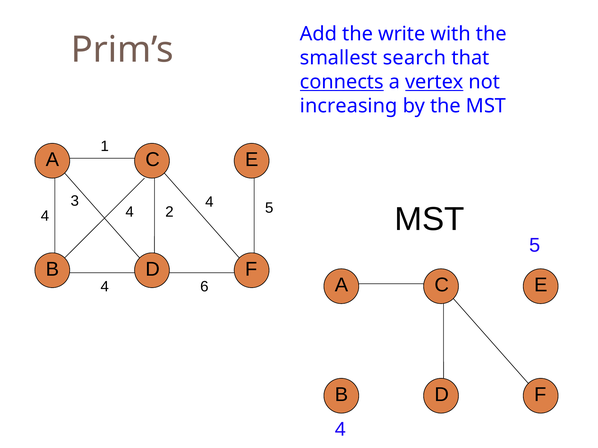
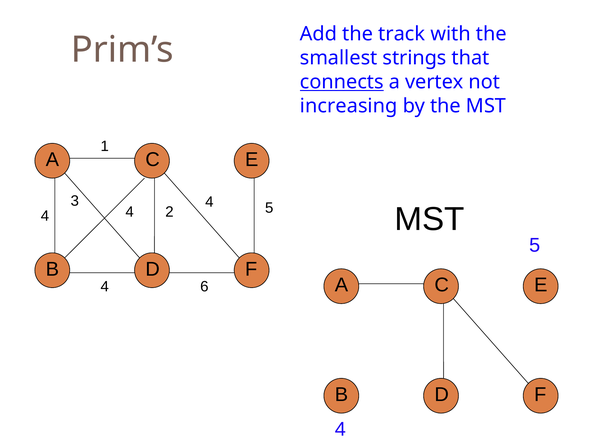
write: write -> track (402, 34)
search: search -> strings (415, 58)
vertex underline: present -> none (434, 82)
